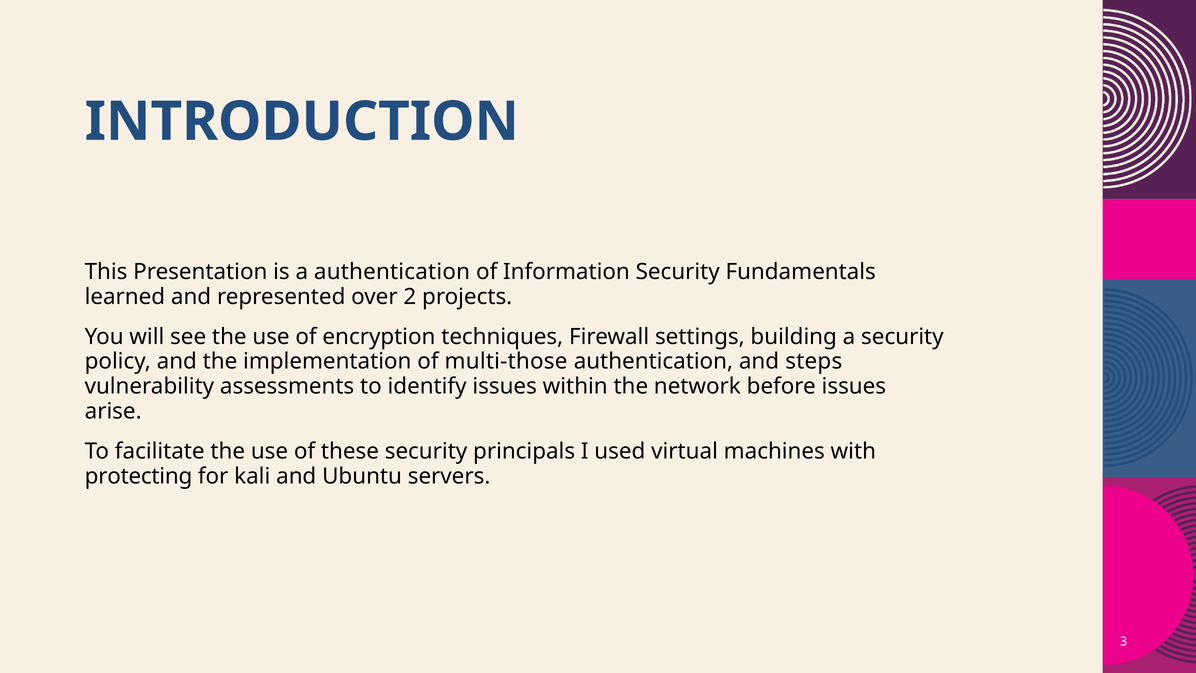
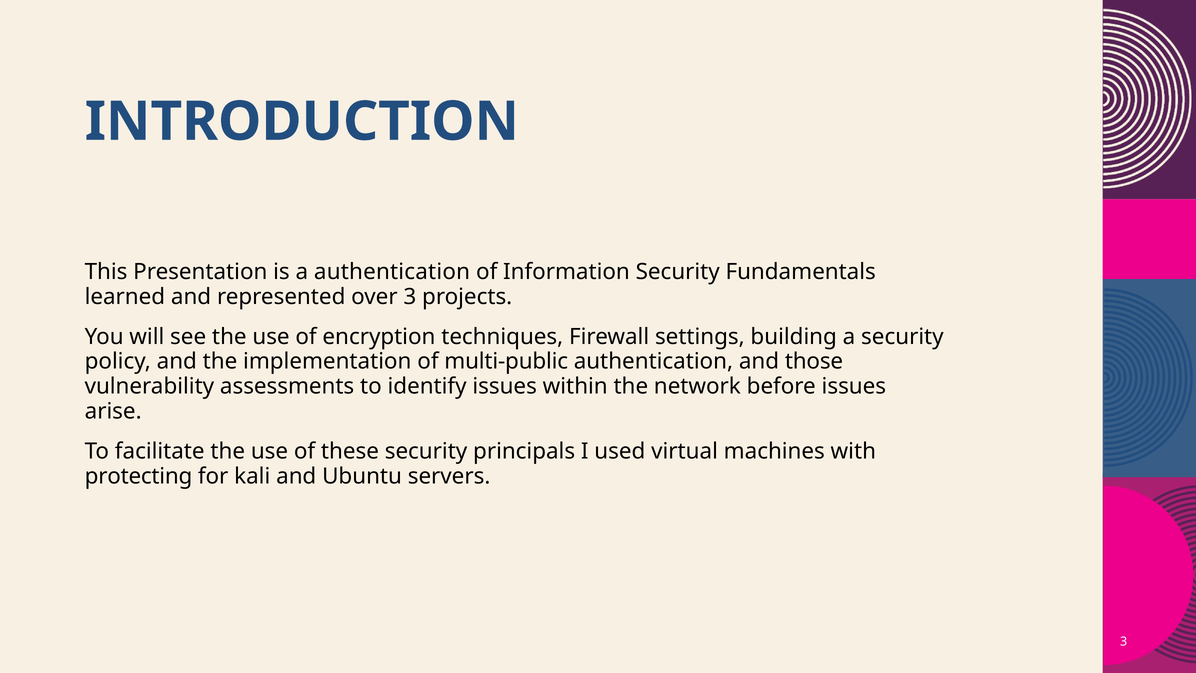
over 2: 2 -> 3 (410, 297)
multi-those: multi-those -> multi-public (506, 361)
steps: steps -> those (814, 361)
